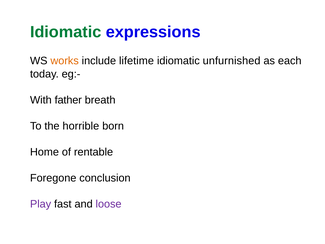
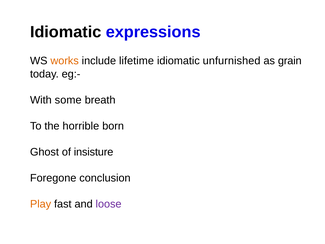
Idiomatic colour: green -> black (66, 32)
each: each -> grain (290, 61)
father: father -> some (68, 100)
Home: Home -> Ghost (44, 152)
rentable: rentable -> insisture (94, 152)
Play colour: purple -> orange (41, 204)
